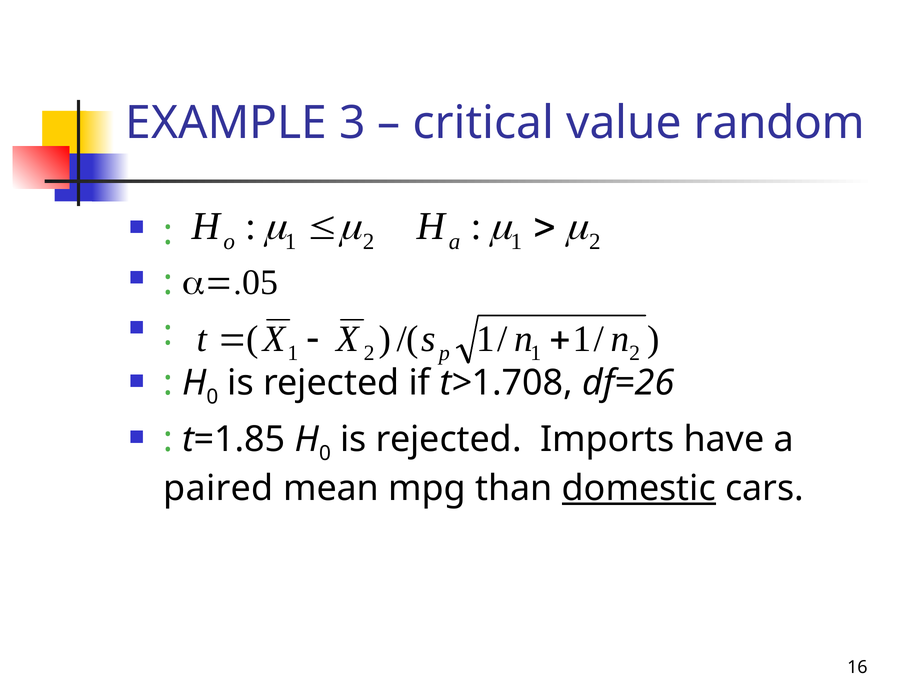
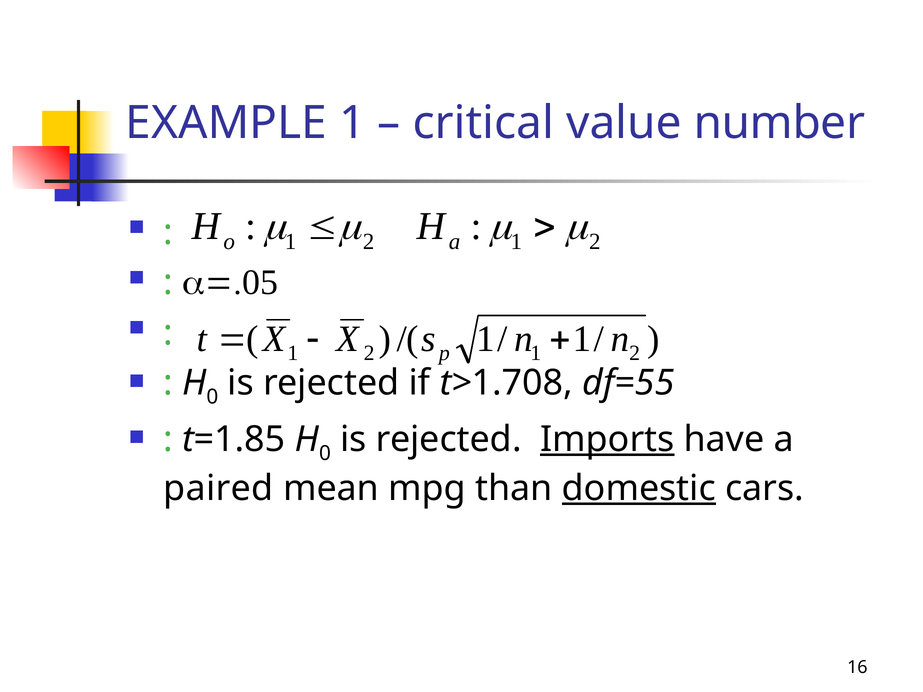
EXAMPLE 3: 3 -> 1 (352, 123)
random: random -> number (779, 123)
df=26: df=26 -> df=55 (628, 383)
Imports underline: none -> present (607, 439)
